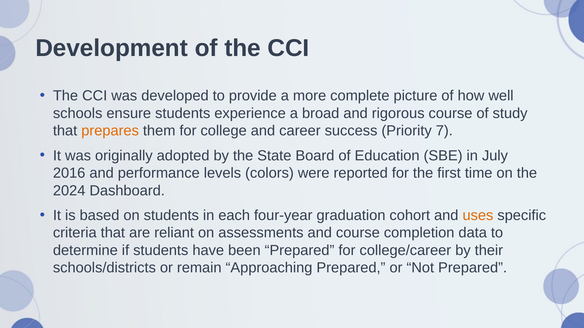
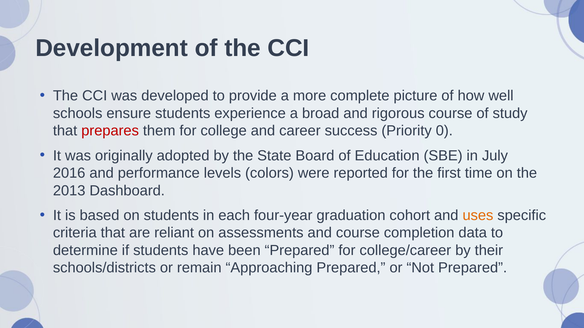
prepares colour: orange -> red (110, 131)
7: 7 -> 0 (444, 131)
2024: 2024 -> 2013 (69, 191)
